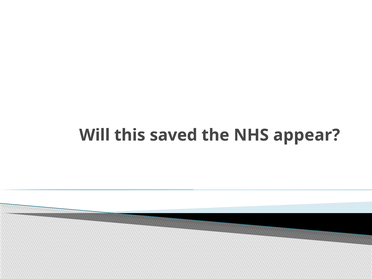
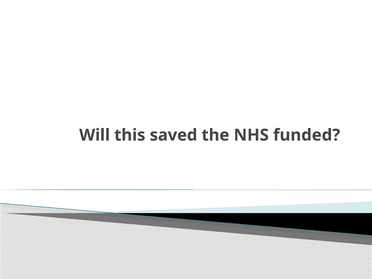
appear: appear -> funded (307, 135)
